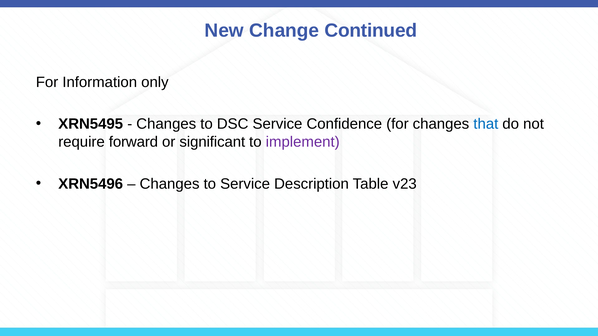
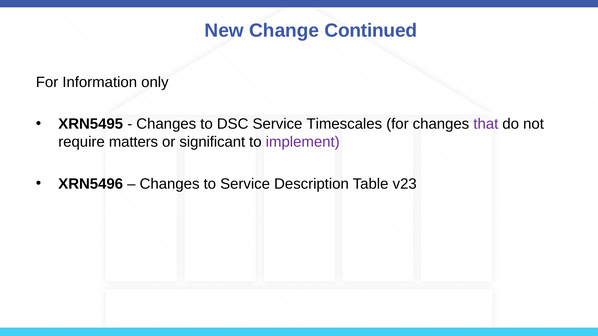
Confidence: Confidence -> Timescales (344, 124)
that colour: blue -> purple (486, 124)
forward: forward -> matters (133, 142)
